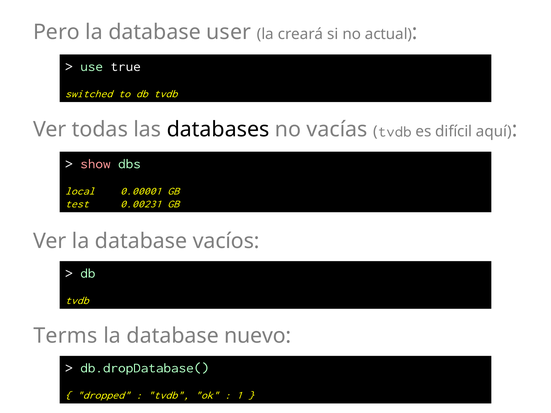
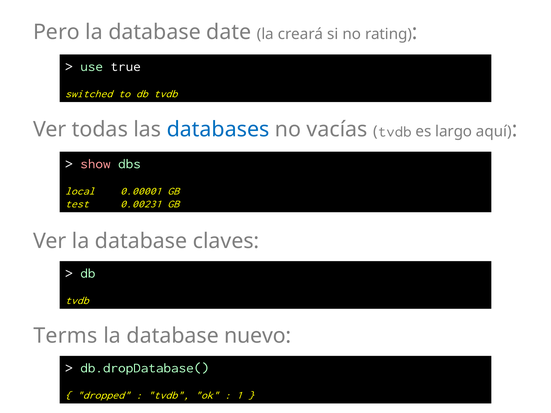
user: user -> date (229, 32)
actual: actual -> rating (388, 34)
databases colour: black -> blue (218, 130)
difícil: difícil -> largo (454, 132)
vacíos: vacíos -> claves (226, 241)
